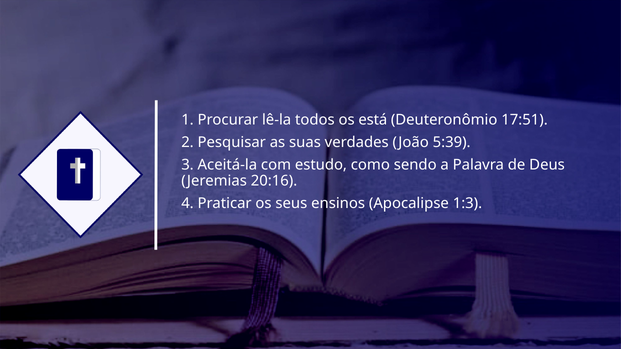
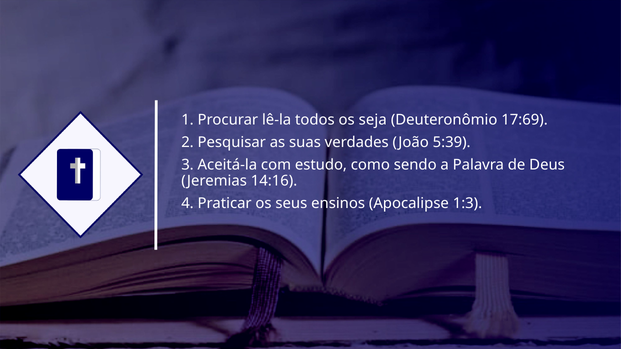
está: está -> seja (373, 120)
17:51: 17:51 -> 17:69 (525, 120)
20:16: 20:16 -> 14:16 (274, 181)
